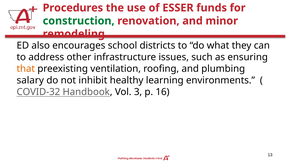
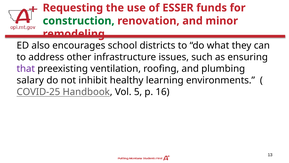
Procedures: Procedures -> Requesting (73, 8)
that colour: orange -> purple (26, 69)
COVID-32: COVID-32 -> COVID-25 (38, 92)
3: 3 -> 5 (138, 92)
